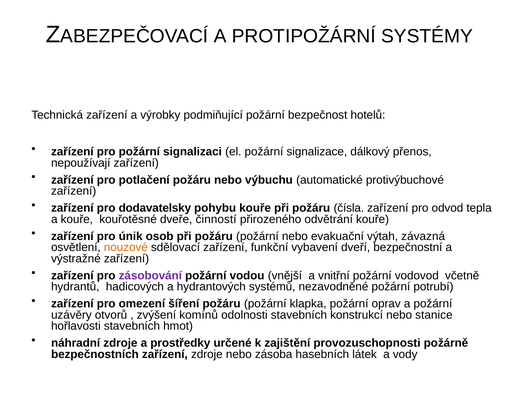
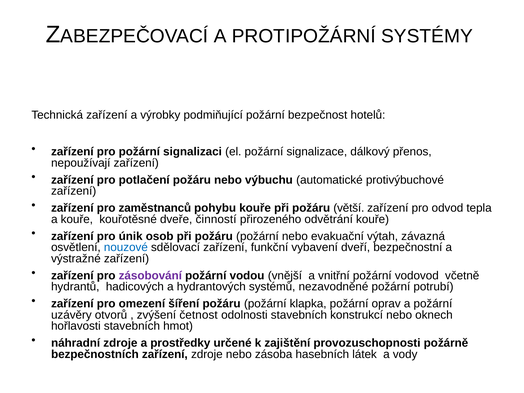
dodavatelsky: dodavatelsky -> zaměstnanců (155, 208)
čísla: čísla -> větší (349, 208)
nouzové colour: orange -> blue (126, 247)
komínů: komínů -> četnost (199, 315)
stanice: stanice -> oknech (434, 315)
